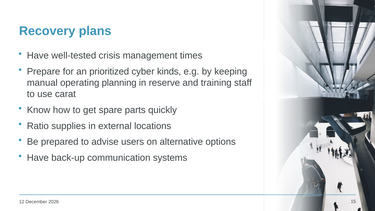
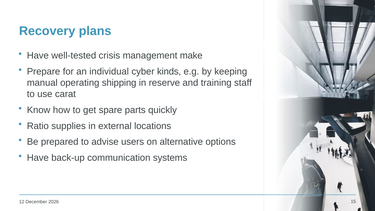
times: times -> make (191, 56)
prioritized: prioritized -> individual (109, 72)
planning: planning -> shipping (119, 83)
